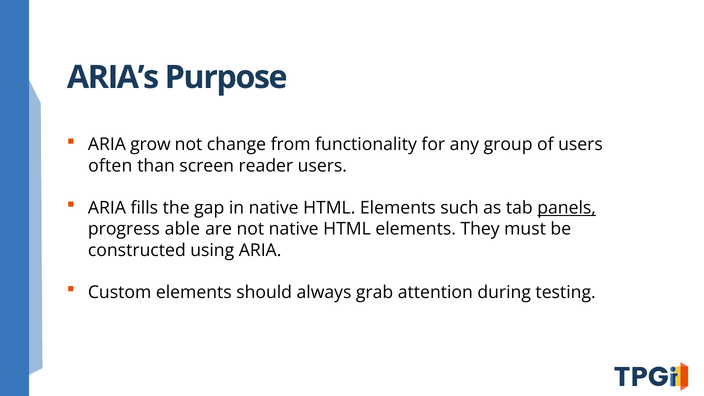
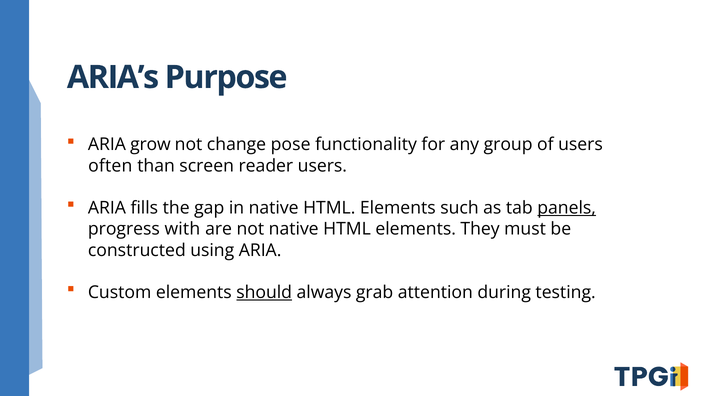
from: from -> pose (291, 145)
able: able -> with (182, 229)
should underline: none -> present (264, 292)
